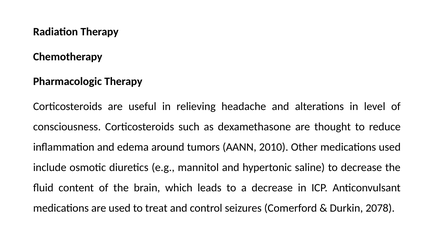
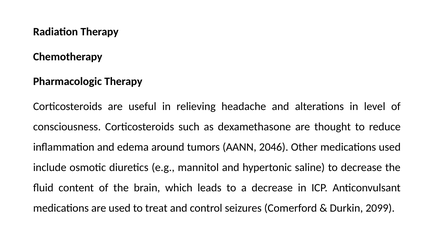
2010: 2010 -> 2046 (274, 147)
2078: 2078 -> 2099 (380, 208)
